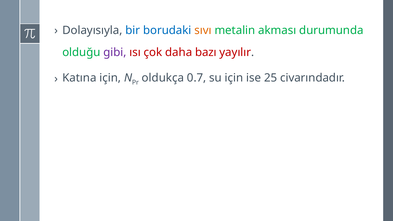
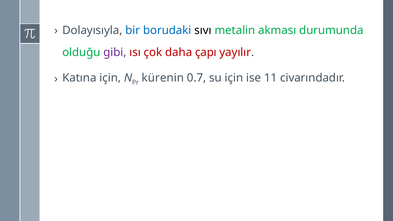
sıvı colour: orange -> black (203, 30)
bazı: bazı -> çapı (206, 52)
oldukça: oldukça -> kürenin (163, 78)
25: 25 -> 11 (271, 78)
